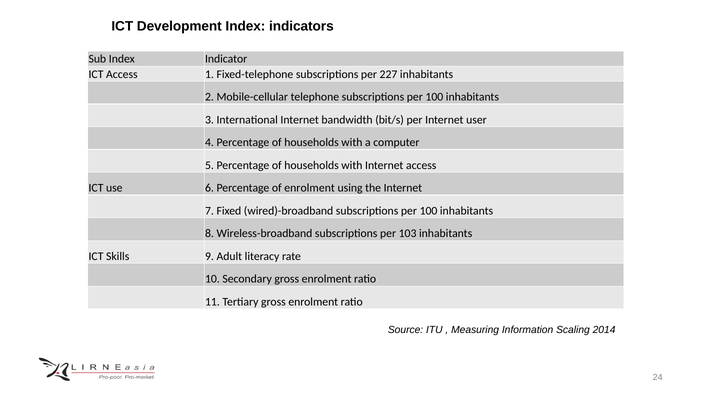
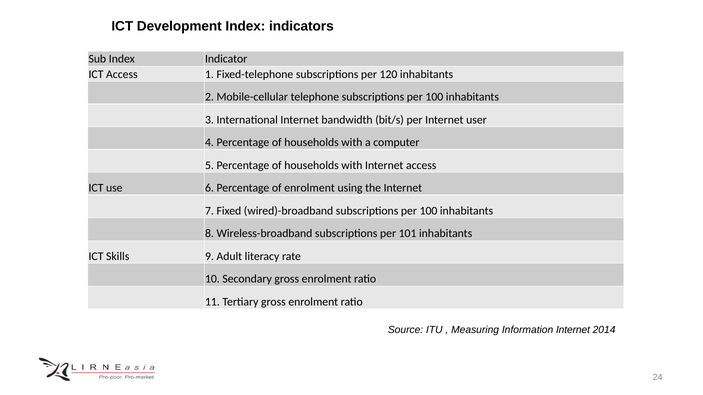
227: 227 -> 120 (388, 74)
103: 103 -> 101 (408, 234)
Information Scaling: Scaling -> Internet (573, 330)
